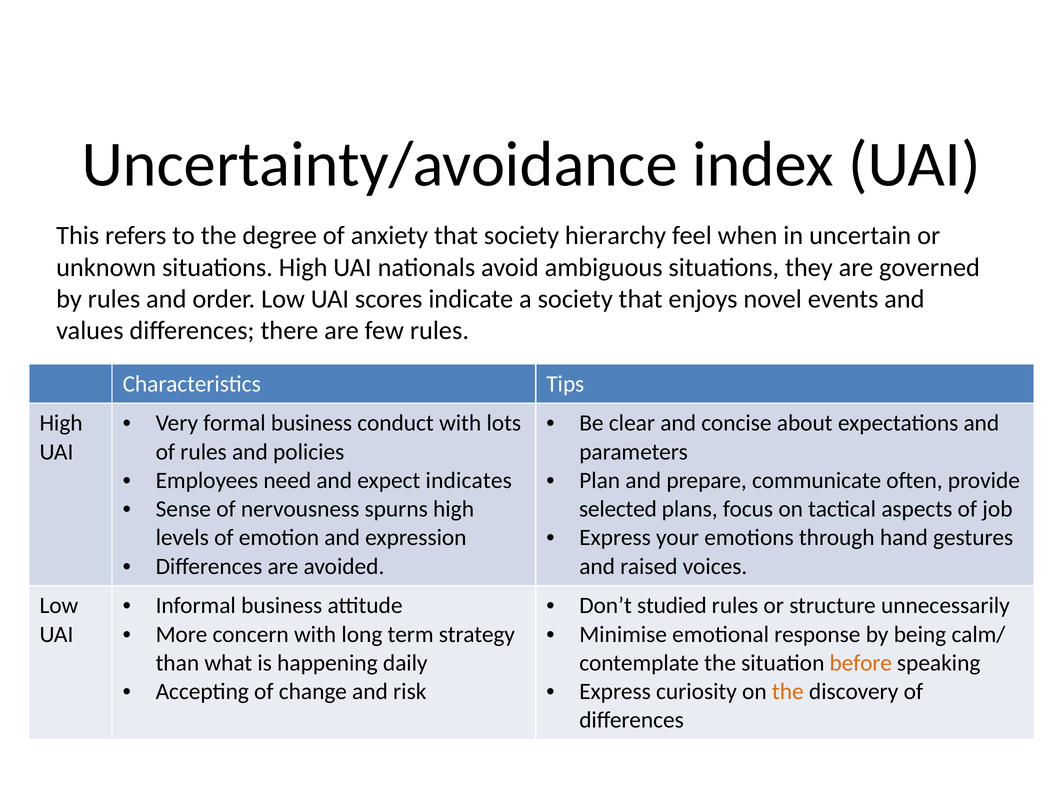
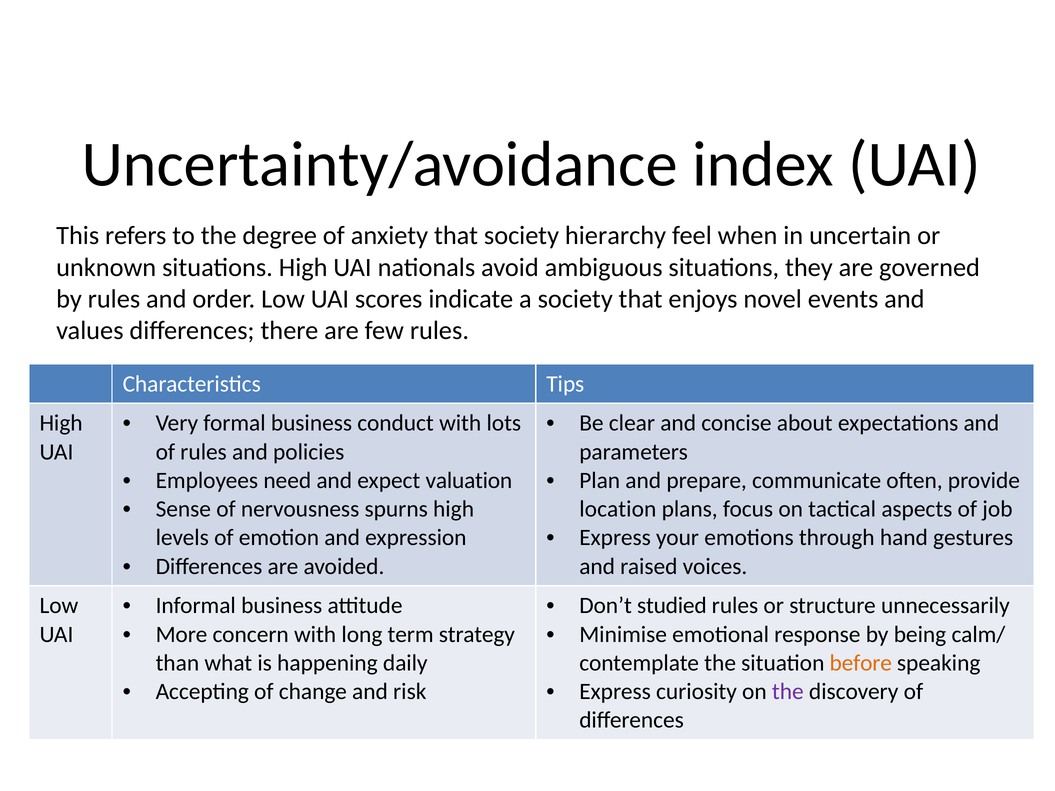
indicates: indicates -> valuation (469, 481)
selected: selected -> location (618, 509)
the colour: orange -> purple (788, 692)
